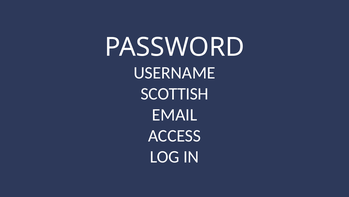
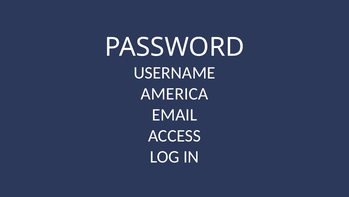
SCOTTISH: SCOTTISH -> AMERICA (174, 93)
